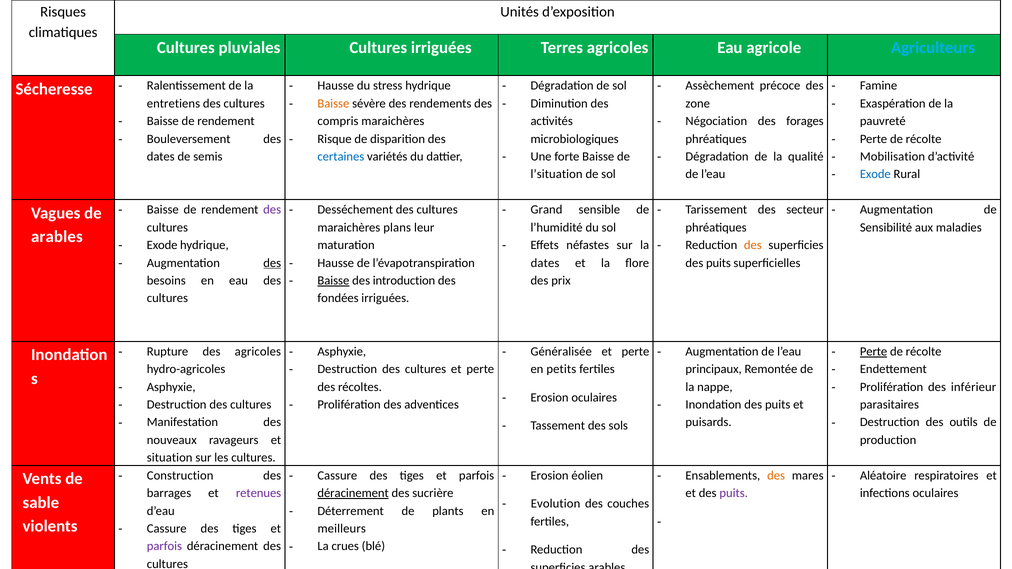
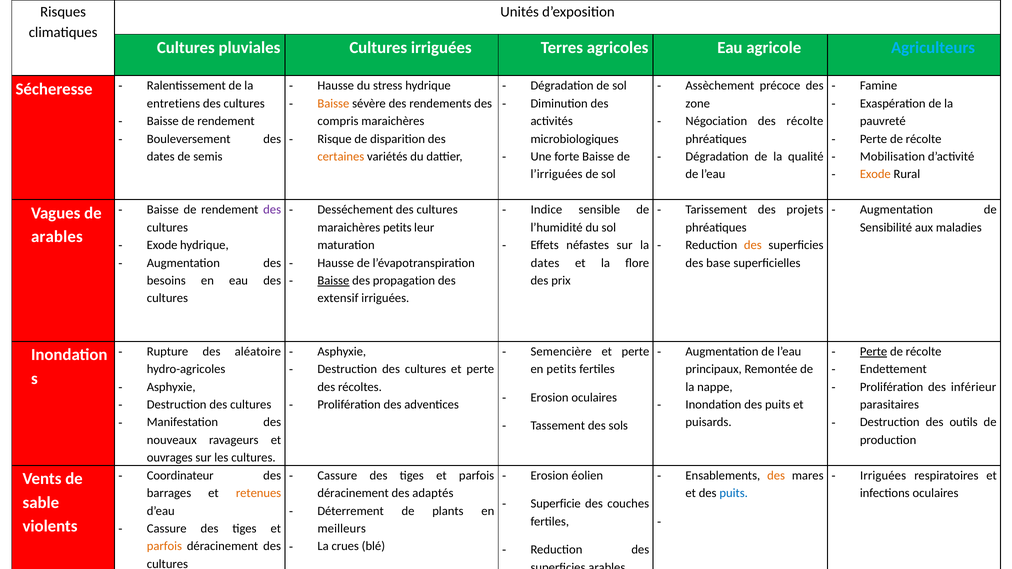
des forages: forages -> récolte (805, 121)
certaines colour: blue -> orange (341, 157)
Exode colour: blue -> orange (875, 174)
l’situation: l’situation -> l’irriguées (557, 174)
Grand: Grand -> Indice (546, 210)
secteur: secteur -> projets (805, 210)
maraichères plans: plans -> petits (397, 228)
des underline: present -> none (272, 263)
puits: puits -> base (718, 263)
introduction: introduction -> propagation (404, 281)
fondées: fondées -> extensif (338, 298)
des agricoles: agricoles -> aléatoire (258, 352)
Généralisée: Généralisée -> Semencière (561, 352)
situation: situation -> ouvrages (170, 458)
Construction: Construction -> Coordinateur (180, 476)
Aléatoire: Aléatoire -> Irriguées (883, 476)
retenues colour: purple -> orange (259, 493)
déracinement underline: present -> none (353, 493)
sucrière: sucrière -> adaptés (433, 493)
puits colour: purple -> blue (734, 493)
Evolution: Evolution -> Superficie (556, 504)
parfois colour: purple -> orange (164, 547)
